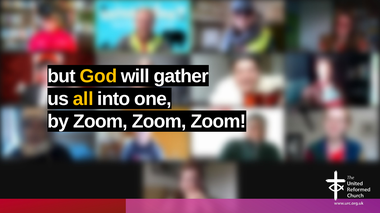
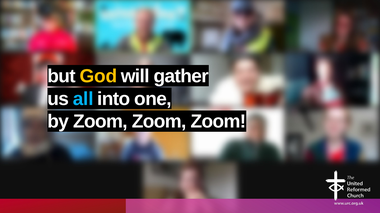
all colour: yellow -> light blue (83, 99)
